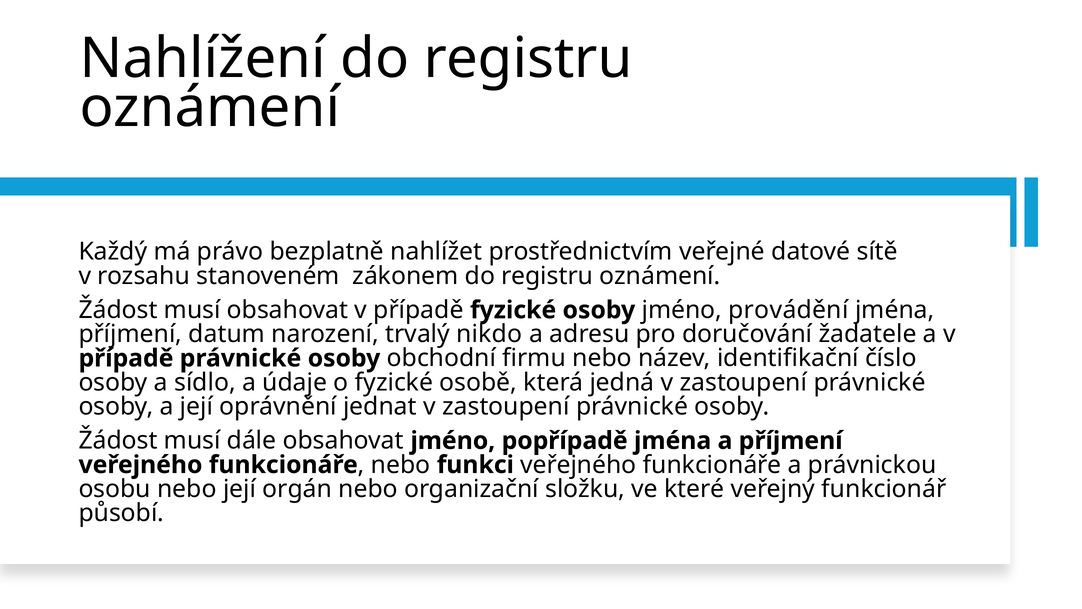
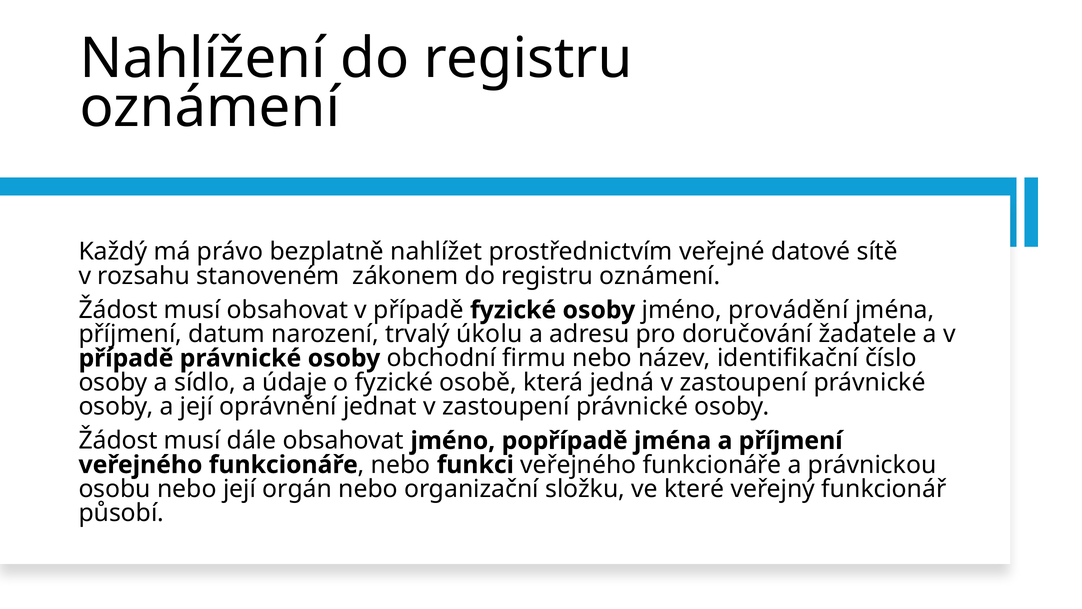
nikdo: nikdo -> úkolu (489, 334)
